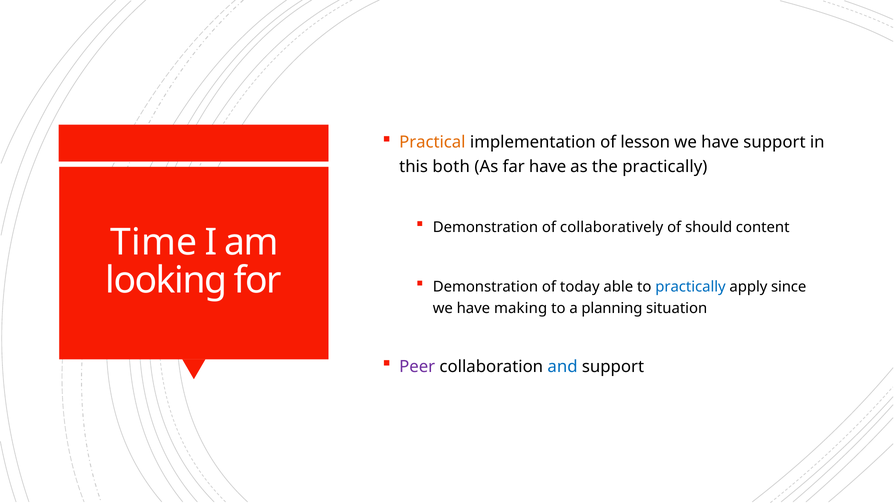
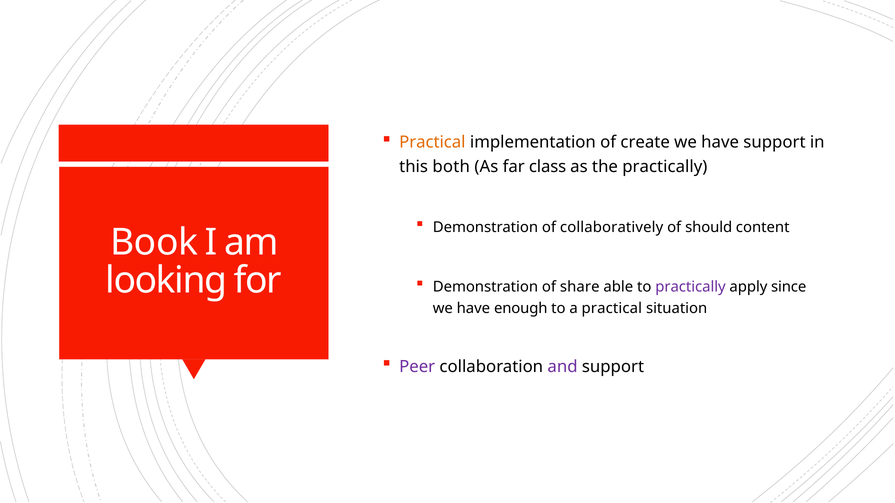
lesson: lesson -> create (645, 143)
far have: have -> class (548, 167)
Time: Time -> Book (154, 243)
today: today -> share (580, 287)
practically colour: blue -> purple (691, 287)
making: making -> enough (521, 308)
a planning: planning -> practical (612, 308)
and colour: blue -> purple (563, 367)
